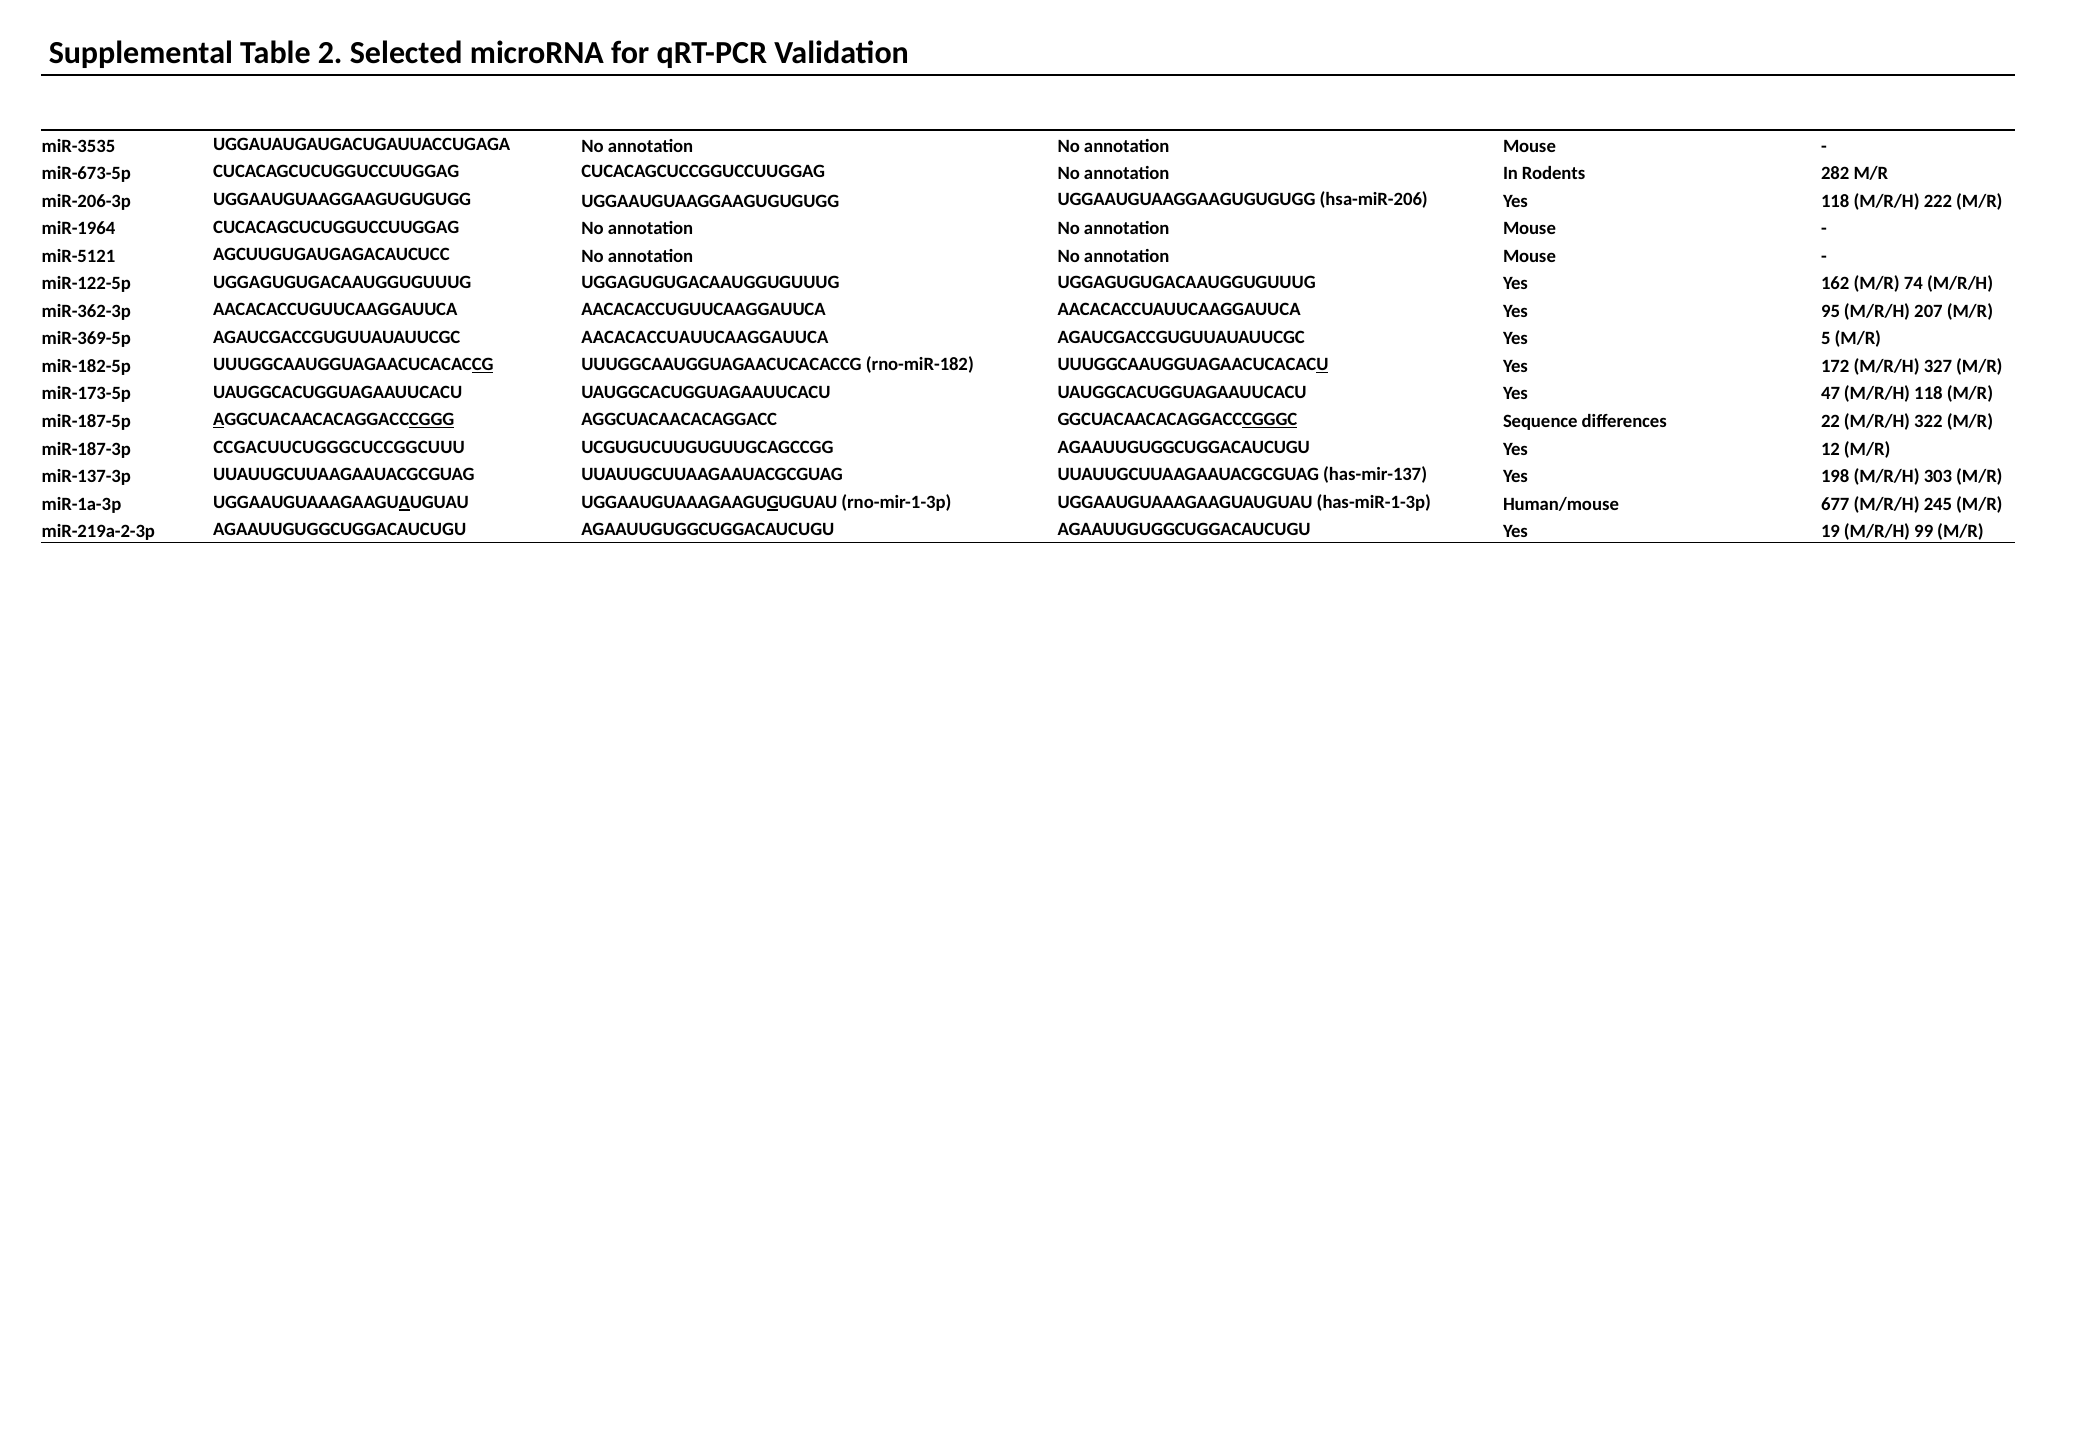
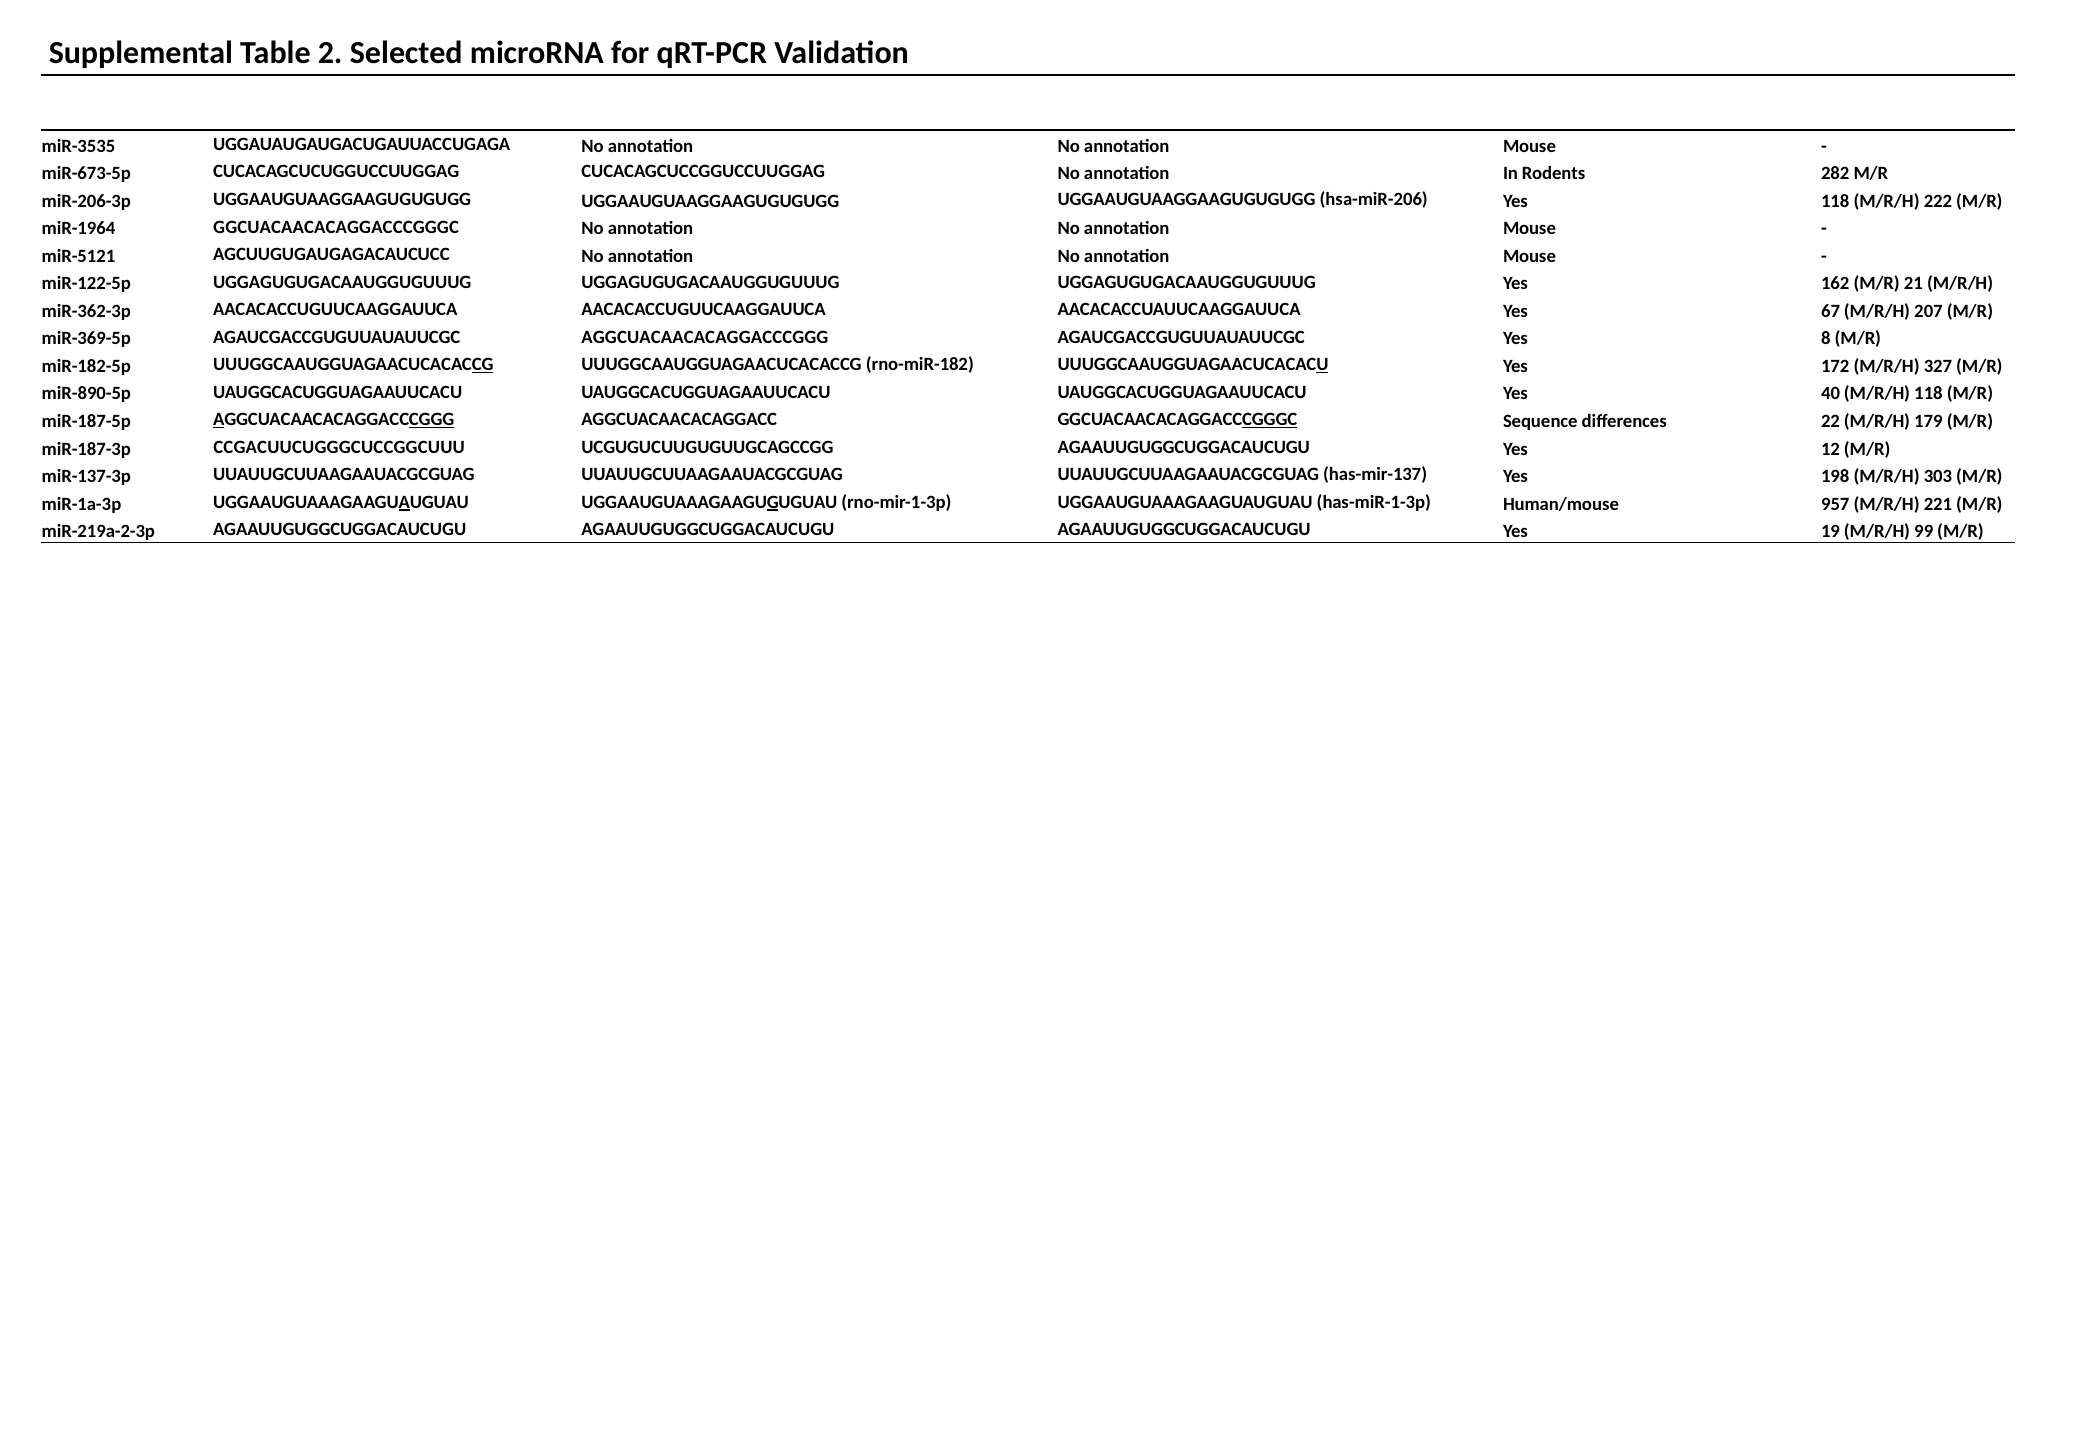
miR-1964 CUCACAGCUCUGGUCCUUGGAG: CUCACAGCUCUGGUCCUUGGAG -> GGCUACAACACAGGACCCGGGC (336, 227)
74: 74 -> 21 (1913, 284)
95: 95 -> 67 (1831, 311)
AGAUCGACCGUGUUAUAUUCGC AACACACCUAUUCAAGGAUUCA: AACACACCUAUUCAAGGAUUCA -> AGGCUACAACACAGGACCCGGG (705, 337)
5: 5 -> 8 (1826, 339)
miR-173-5p: miR-173-5p -> miR-890-5p (86, 394)
47: 47 -> 40 (1831, 394)
322: 322 -> 179 (1928, 421)
677: 677 -> 957 (1835, 504)
245: 245 -> 221 (1938, 504)
